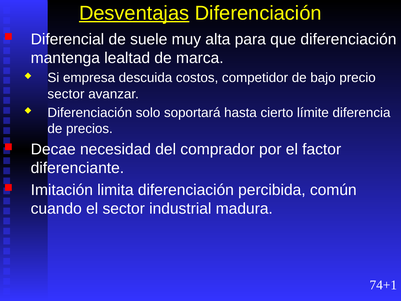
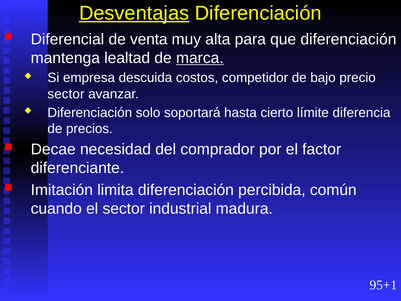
suele: suele -> venta (149, 39)
marca underline: none -> present (200, 58)
74+1: 74+1 -> 95+1 (383, 285)
